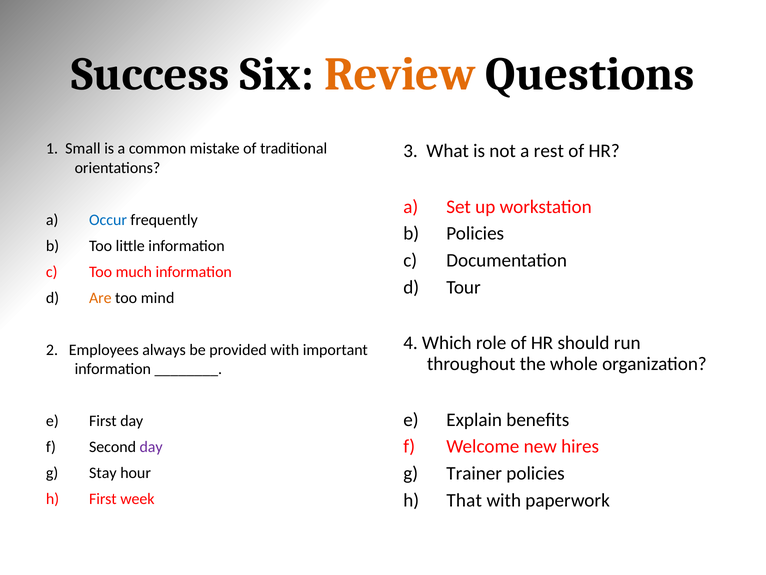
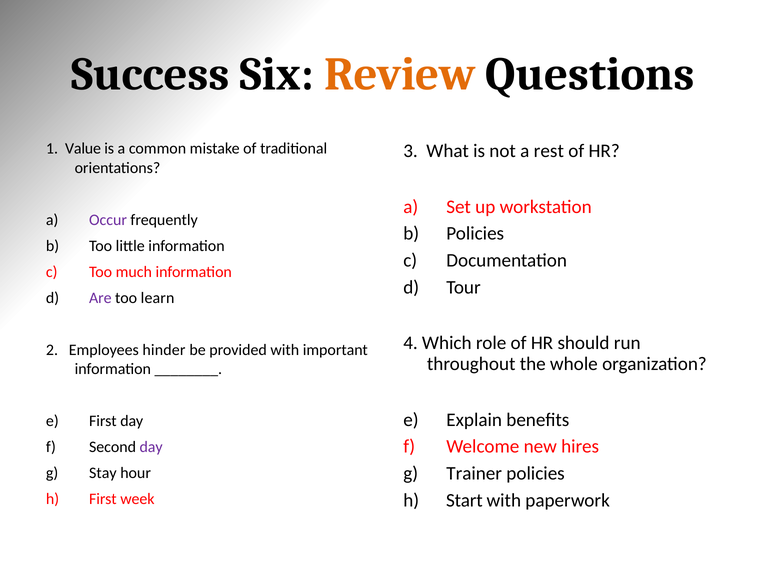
Small: Small -> Value (83, 149)
Occur colour: blue -> purple (108, 220)
Are colour: orange -> purple (100, 298)
mind: mind -> learn (158, 298)
always: always -> hinder (164, 349)
That: That -> Start (464, 500)
